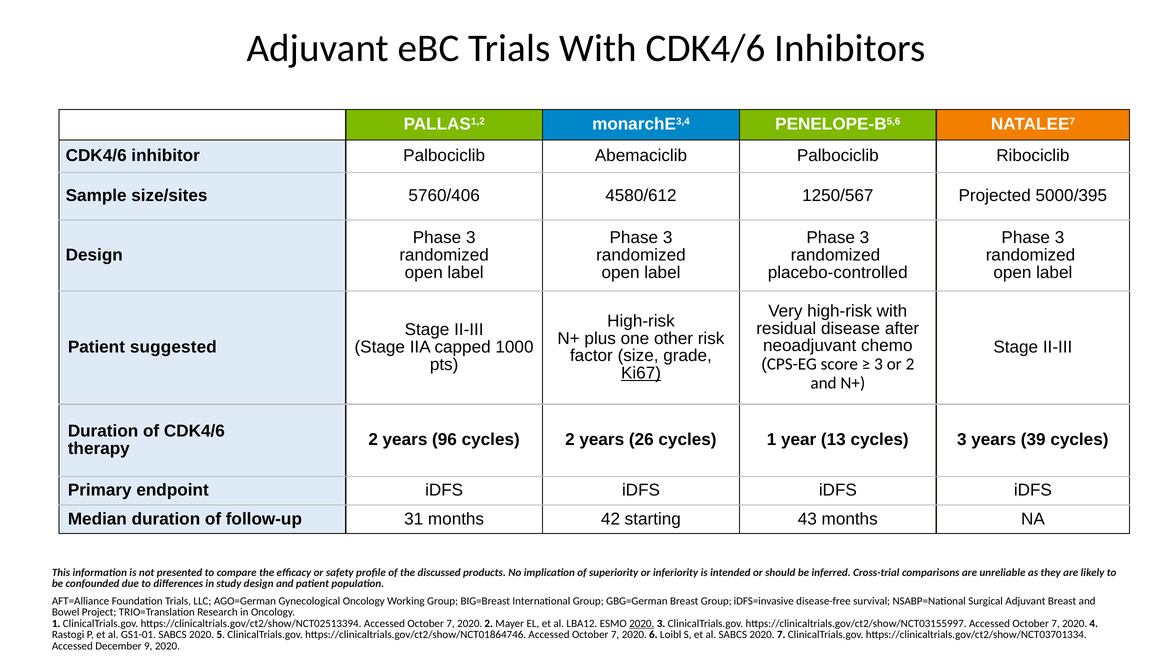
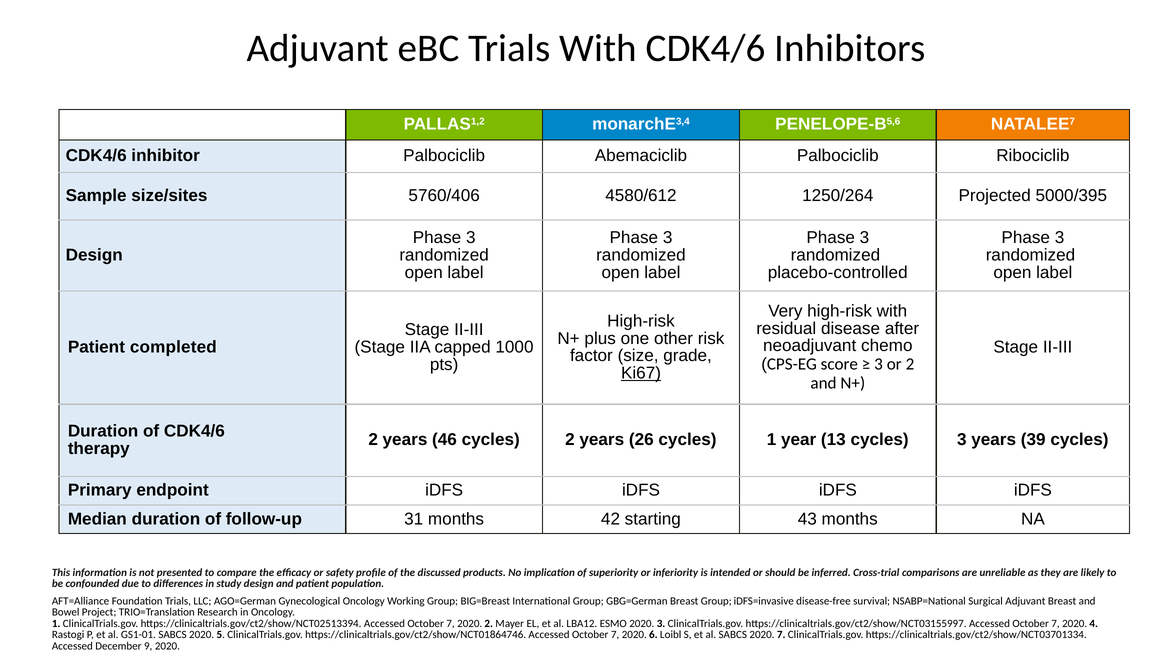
1250/567: 1250/567 -> 1250/264 (838, 196)
suggested: suggested -> completed (173, 347)
96: 96 -> 46 (444, 440)
2020 underline: present -> none (642, 623)
